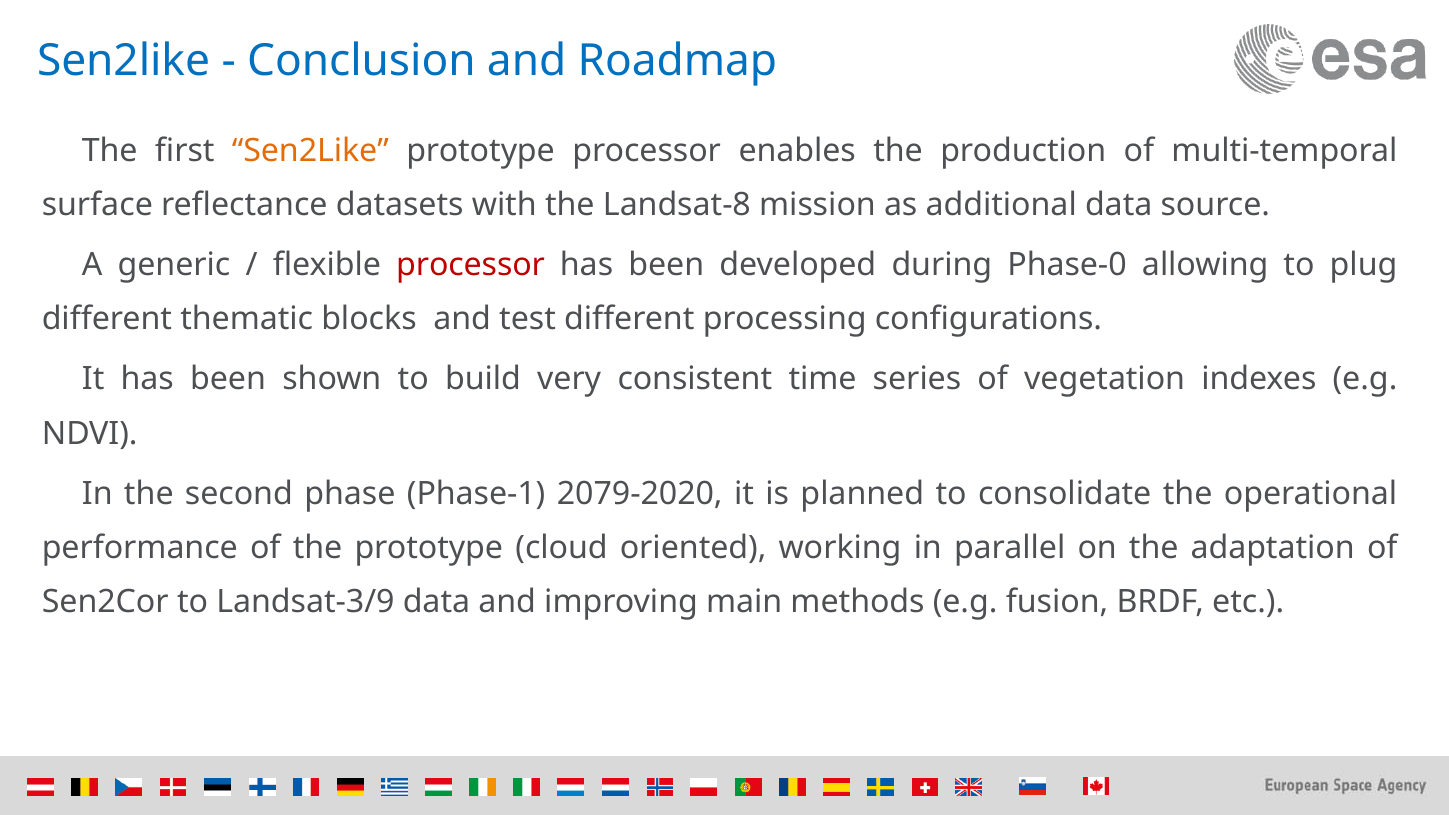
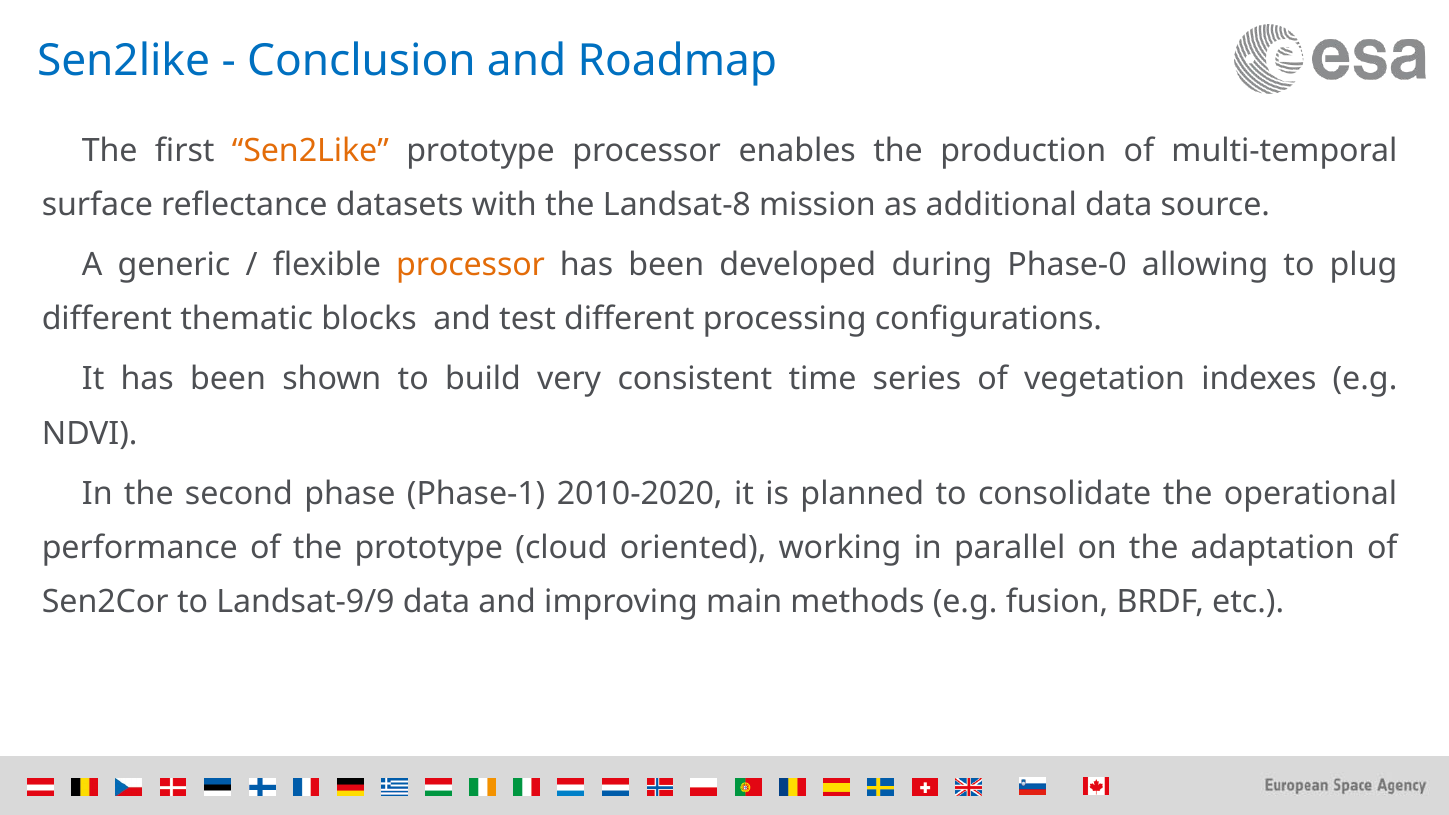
processor colour: red -> orange (471, 265)
2079-2020: 2079-2020 -> 2010-2020 (640, 494)
Landsat-3/9: Landsat-3/9 -> Landsat-9/9 (305, 602)
